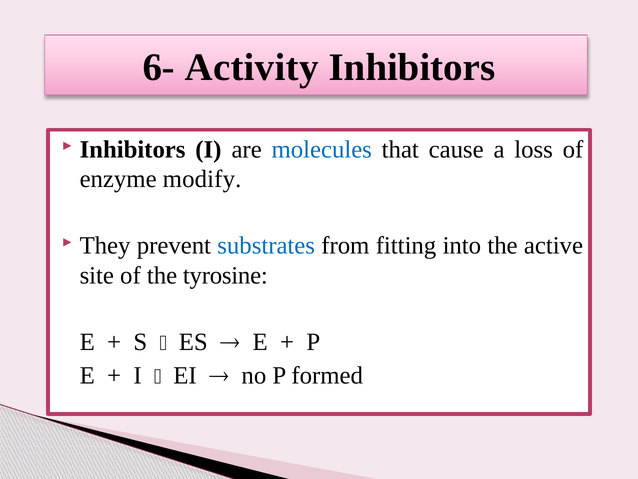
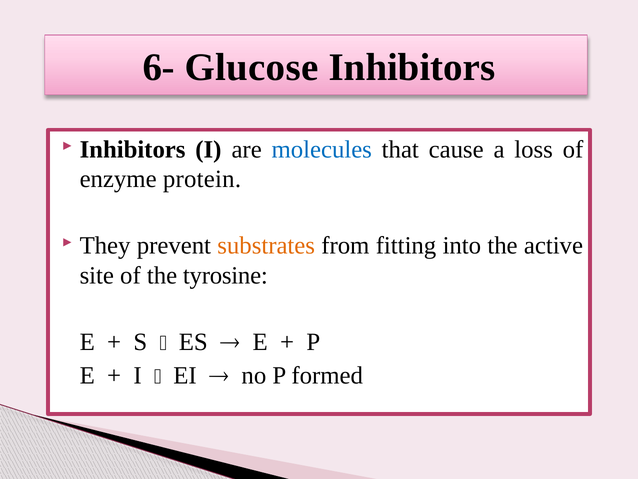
Activity: Activity -> Glucose (252, 68)
modify: modify -> protein (202, 179)
substrates colour: blue -> orange (266, 246)
